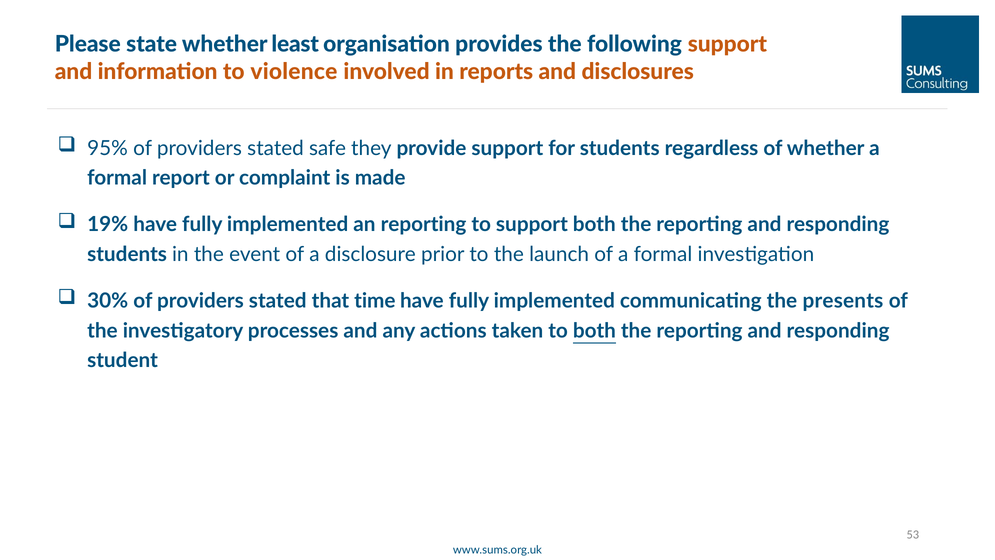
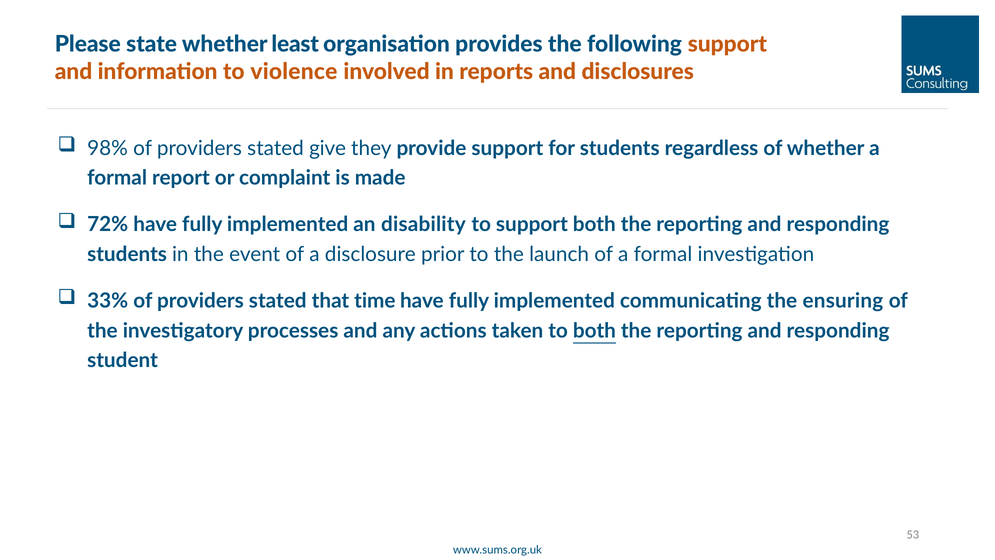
95%: 95% -> 98% (108, 148)
safe: safe -> give (328, 148)
19%: 19% -> 72% (108, 224)
an reporting: reporting -> disability (423, 224)
30%: 30% -> 33% (108, 301)
presents: presents -> ensuring (843, 301)
